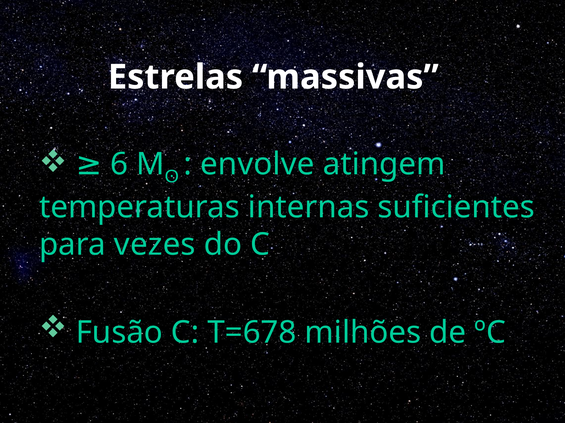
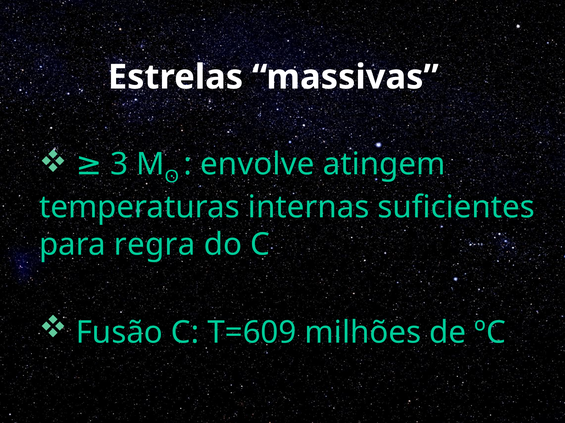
6: 6 -> 3 (119, 165)
vezes: vezes -> regra (155, 245)
T=678: T=678 -> T=609 (252, 333)
